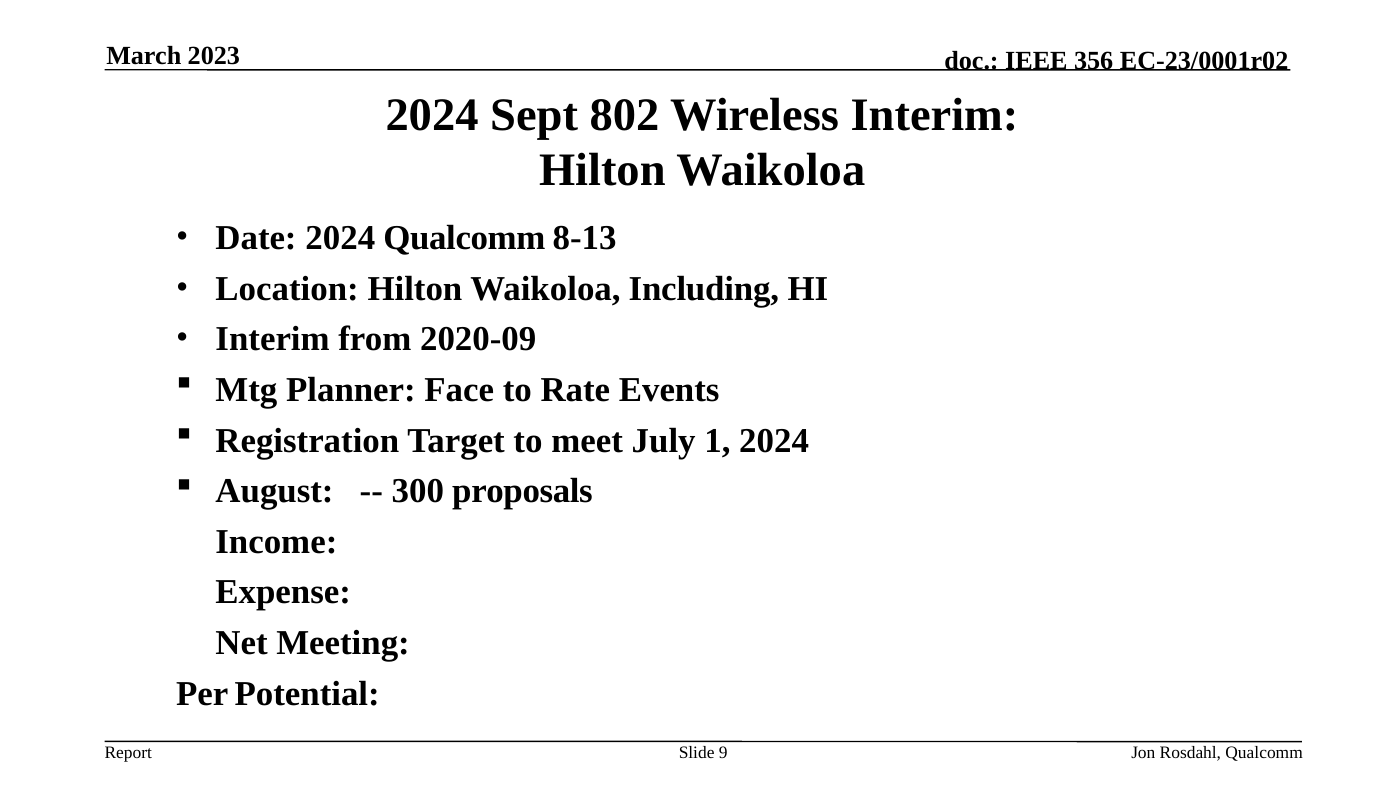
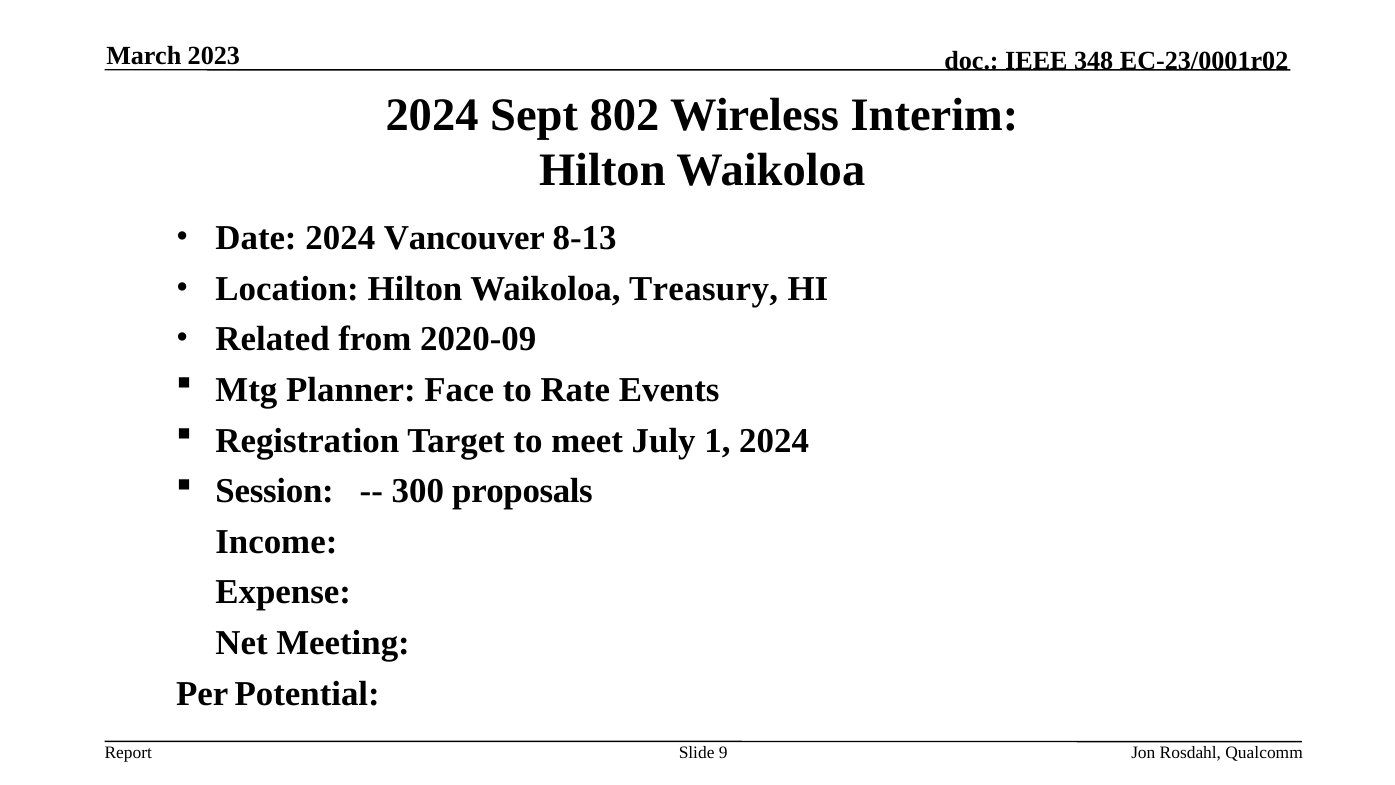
356: 356 -> 348 (1094, 61)
2024 Qualcomm: Qualcomm -> Vancouver (464, 238)
Including: Including -> Treasury (704, 289)
Interim: Interim -> Related (273, 339)
August: August -> Session (275, 491)
